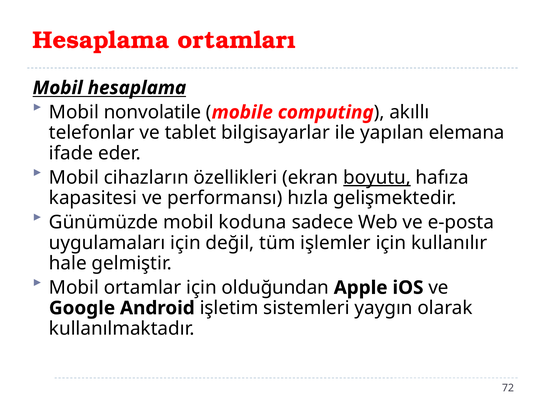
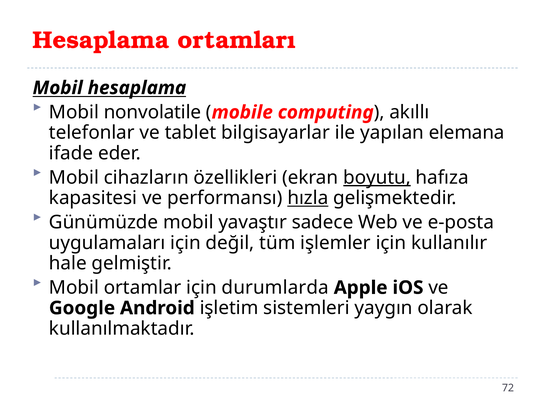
hızla underline: none -> present (308, 198)
koduna: koduna -> yavaştır (253, 223)
olduğundan: olduğundan -> durumlarda (275, 288)
